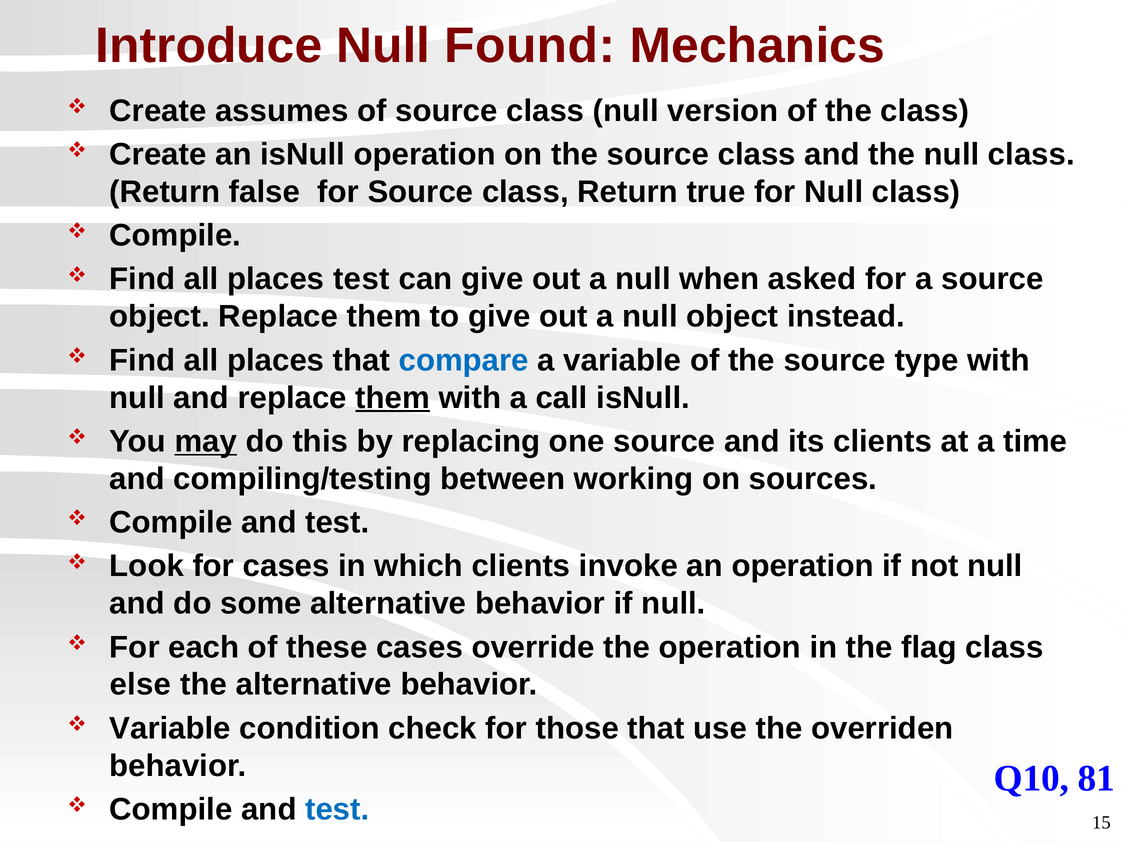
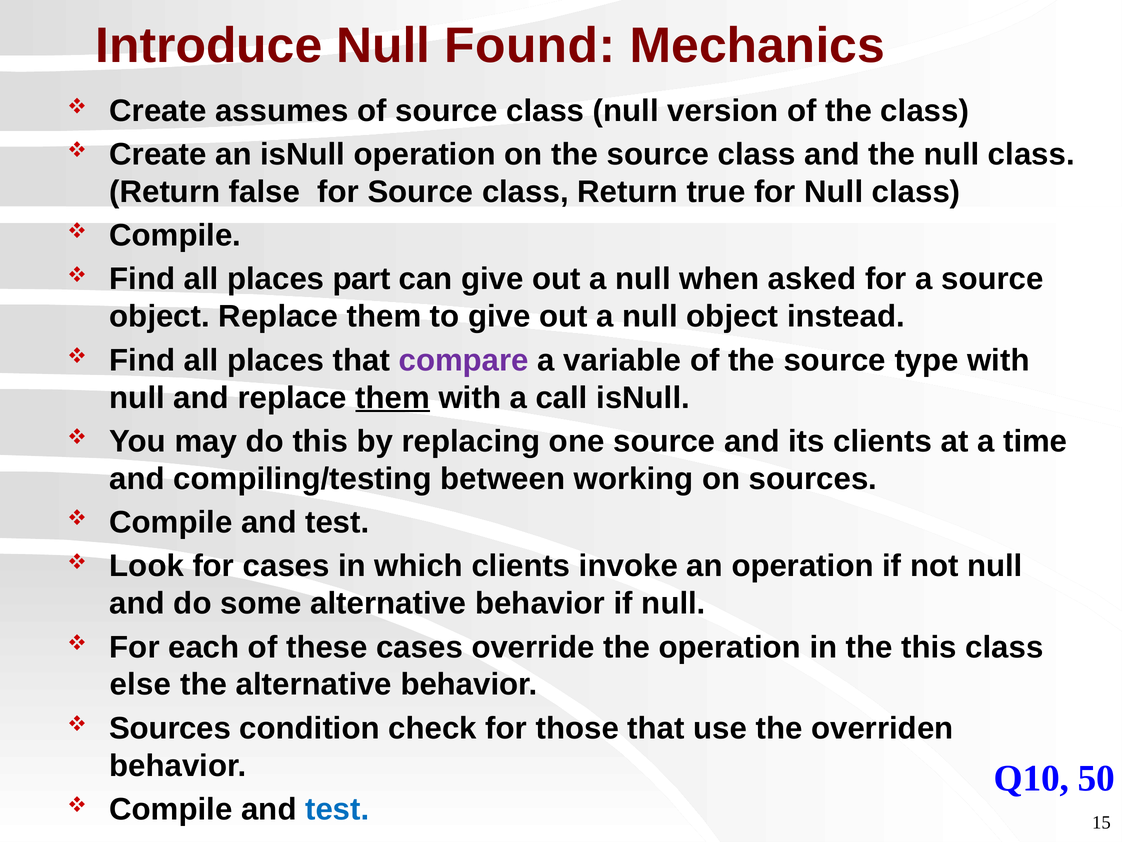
places test: test -> part (362, 279)
compare colour: blue -> purple (464, 360)
may underline: present -> none (206, 441)
the flag: flag -> this (929, 647)
Variable: Variable -> Sources (170, 728)
81: 81 -> 50 (1096, 778)
